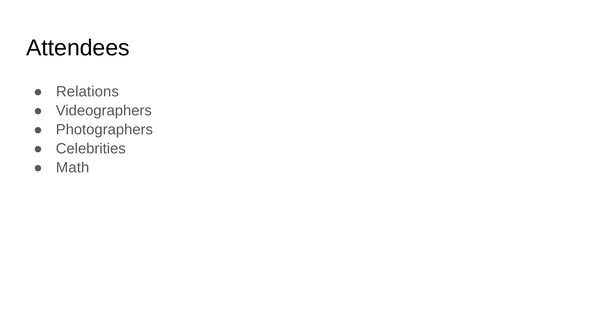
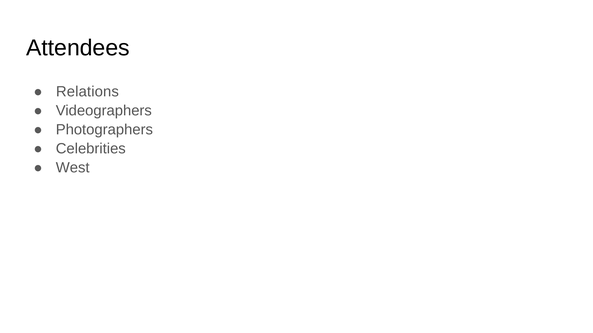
Math: Math -> West (73, 168)
